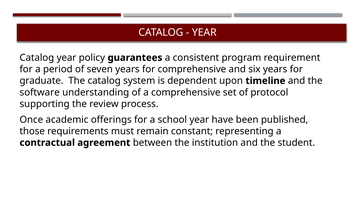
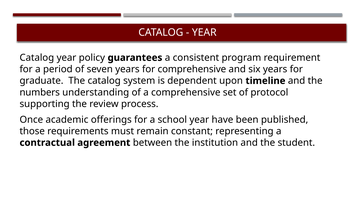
software: software -> numbers (40, 92)
